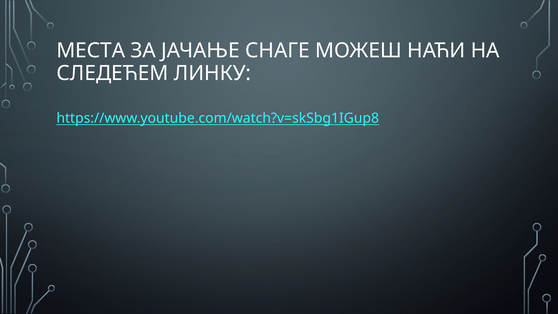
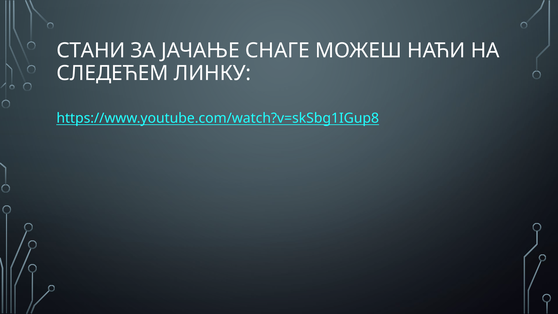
МЕСТА: МЕСТА -> СТАНИ (91, 51)
